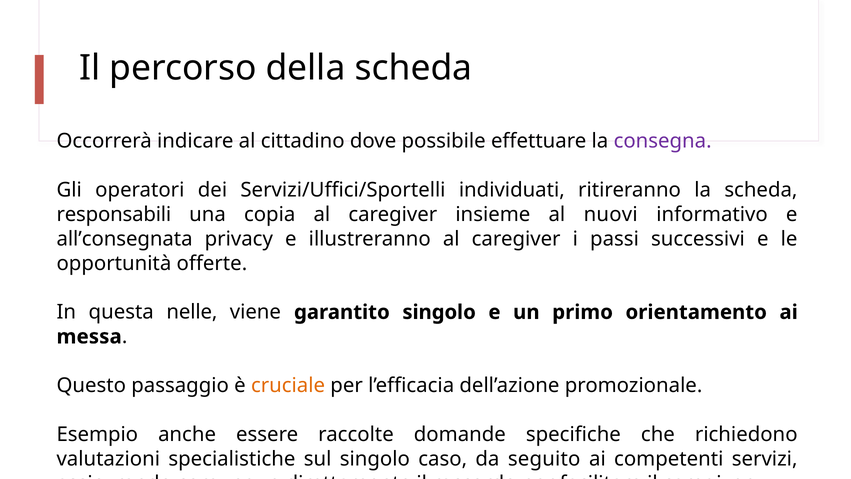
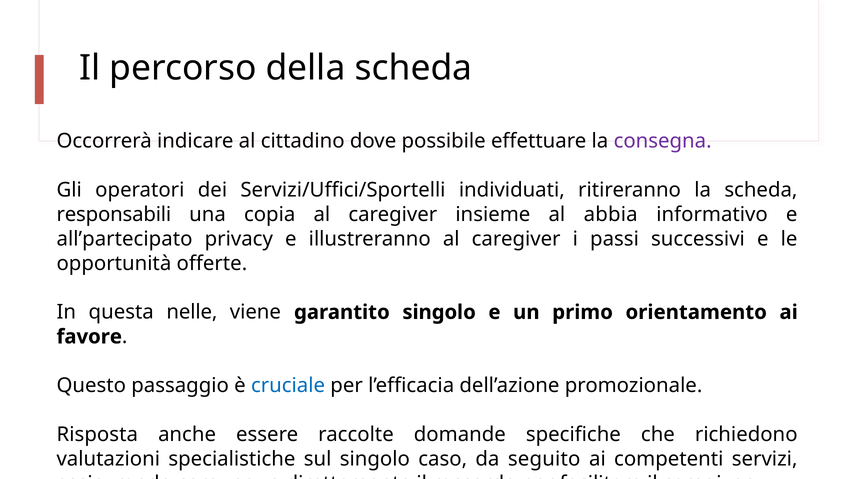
nuovi: nuovi -> abbia (611, 214)
all’consegnata: all’consegnata -> all’partecipato (125, 239)
messa: messa -> favore (89, 336)
cruciale colour: orange -> blue (288, 385)
Esempio: Esempio -> Risposta (97, 434)
